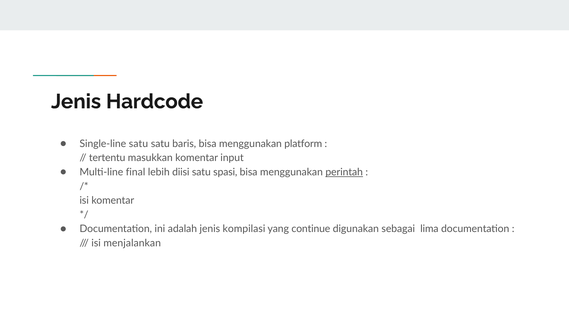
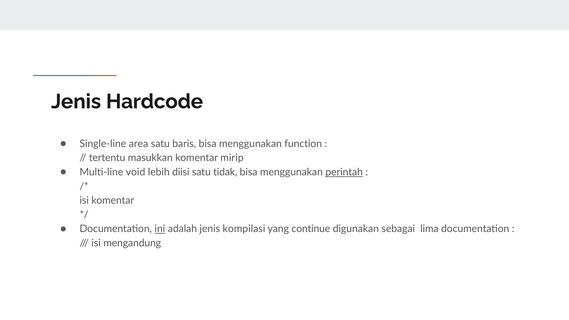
Single-line satu: satu -> area (138, 144)
platform: platform -> function (303, 144)
input: input -> mirip (232, 158)
final: final -> void (136, 172)
spasi: spasi -> tidak (225, 172)
ini underline: none -> present (160, 229)
menjalankan: menjalankan -> mengandung (132, 243)
